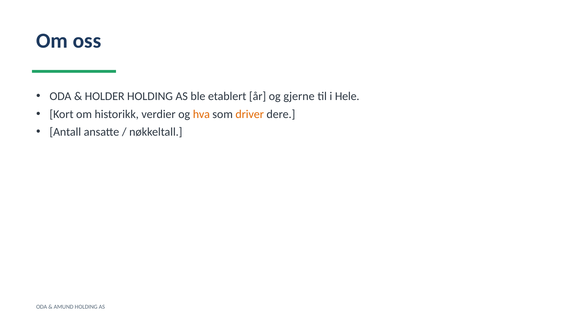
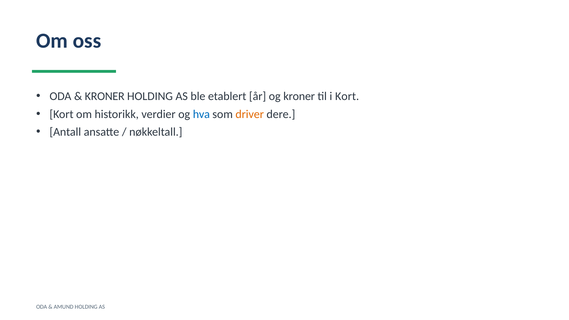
HOLDER: HOLDER -> KRONER (105, 96)
og gjerne: gjerne -> kroner (299, 96)
i Hele: Hele -> Kort (347, 96)
hva colour: orange -> blue (201, 114)
